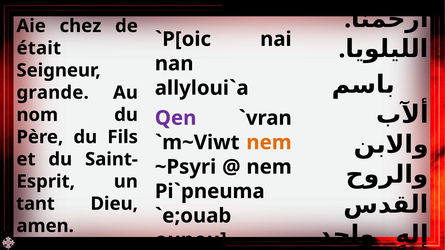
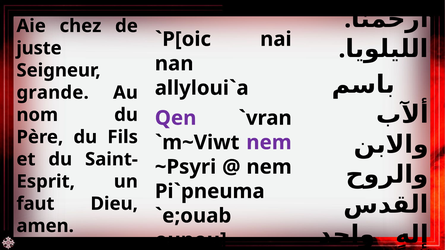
était: était -> juste (39, 48)
nem colour: orange -> purple (269, 143)
tant: tant -> faut (35, 204)
